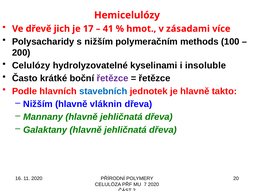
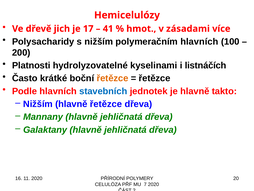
polymeračním methods: methods -> hlavních (199, 41)
Celulózy: Celulózy -> Platnosti (31, 65)
insoluble: insoluble -> listnáčích (206, 65)
řetězce colour: purple -> orange (112, 78)
hlavně vláknin: vláknin -> řetězce (106, 104)
